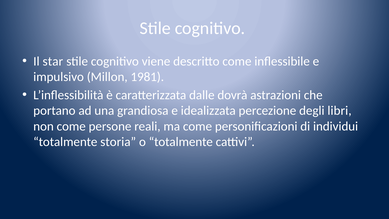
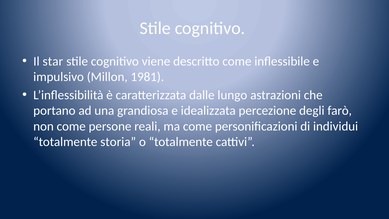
dovrà: dovrà -> lungo (232, 95)
libri: libri -> farò (340, 111)
